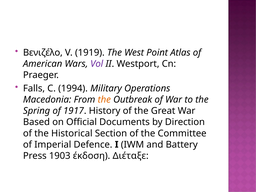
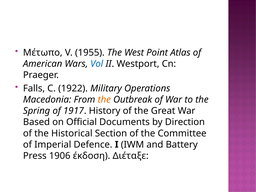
Βενιζέλο: Βενιζέλο -> Μέτωπο (43, 53)
1919: 1919 -> 1955 (90, 53)
Vol colour: purple -> blue (97, 64)
1994: 1994 -> 1922 (73, 88)
1903: 1903 -> 1906 (60, 156)
